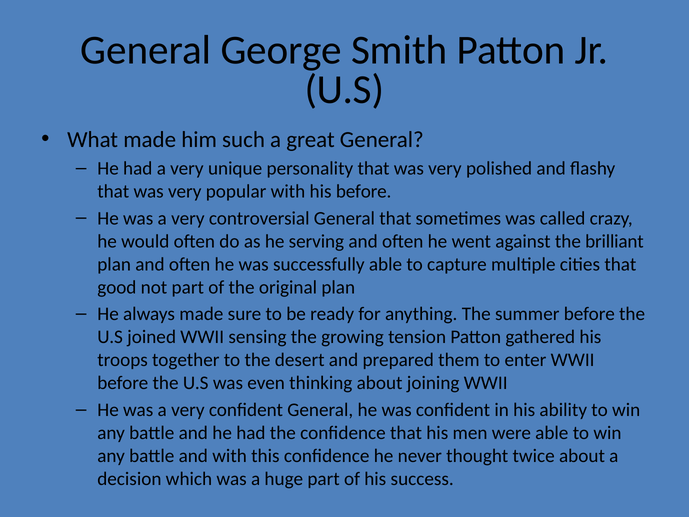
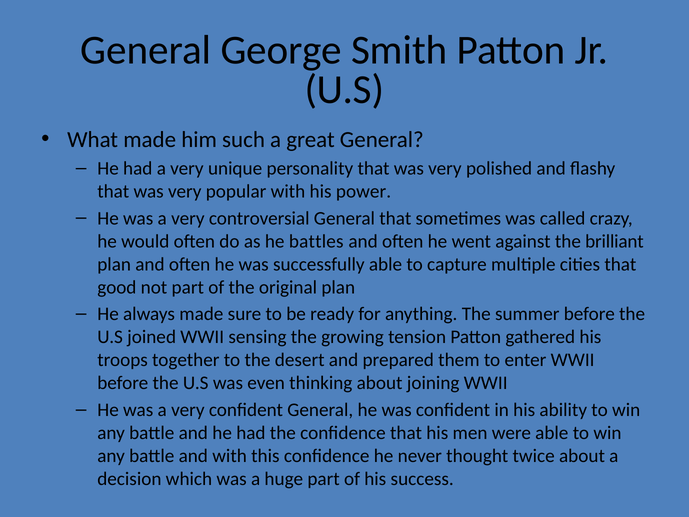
his before: before -> power (364, 191)
serving: serving -> battles (316, 241)
